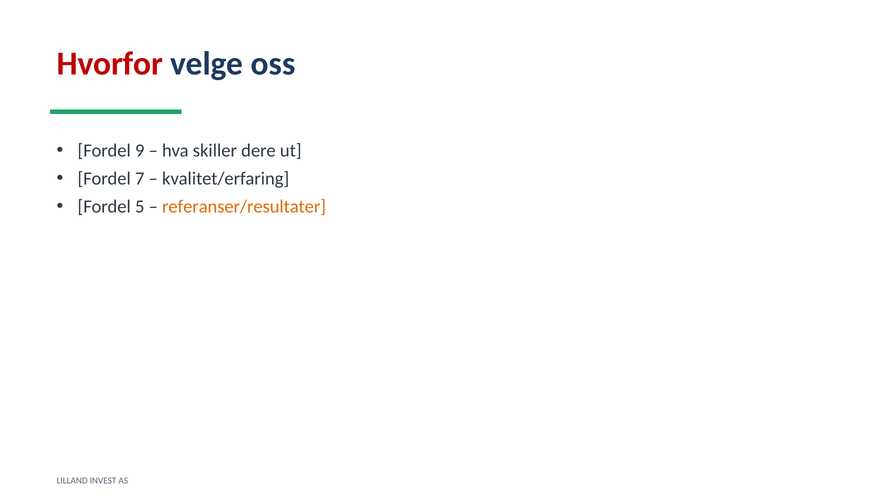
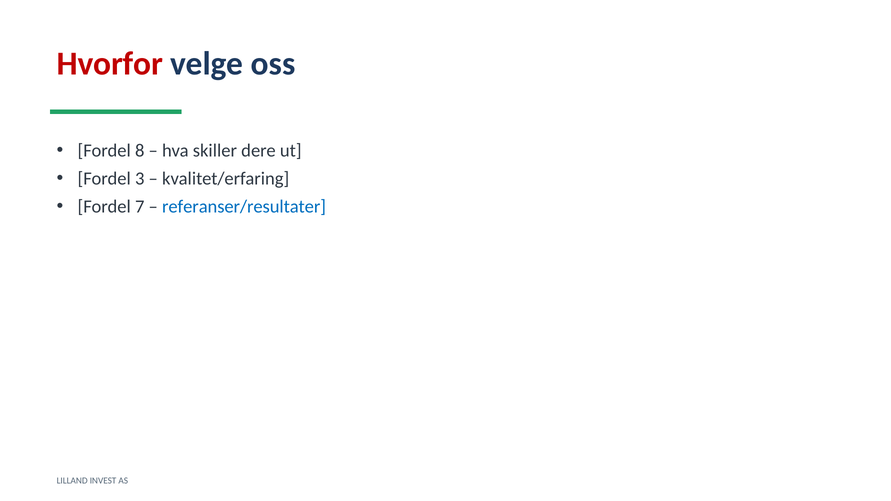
9: 9 -> 8 (140, 151)
7: 7 -> 3 (140, 179)
5: 5 -> 7 (140, 207)
referanser/resultater colour: orange -> blue (244, 207)
